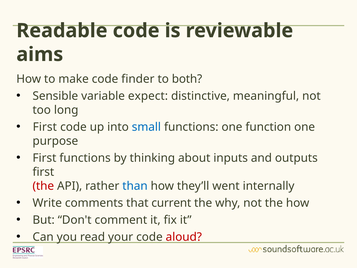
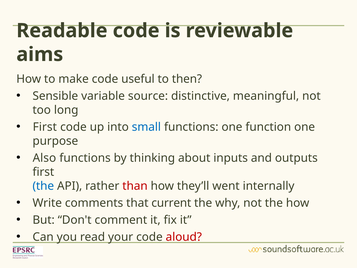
finder: finder -> useful (138, 79)
both: both -> then (187, 79)
expect: expect -> source (148, 96)
First: First -> Also (44, 158)
the colour: red -> blue (43, 186)
than colour: blue -> red (135, 186)
